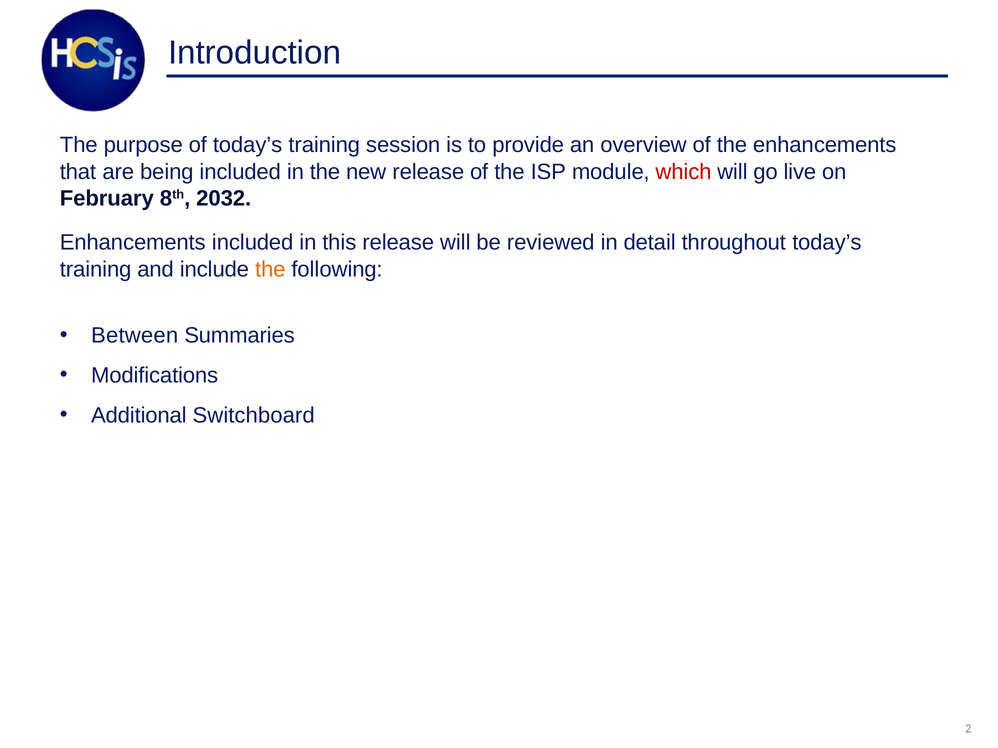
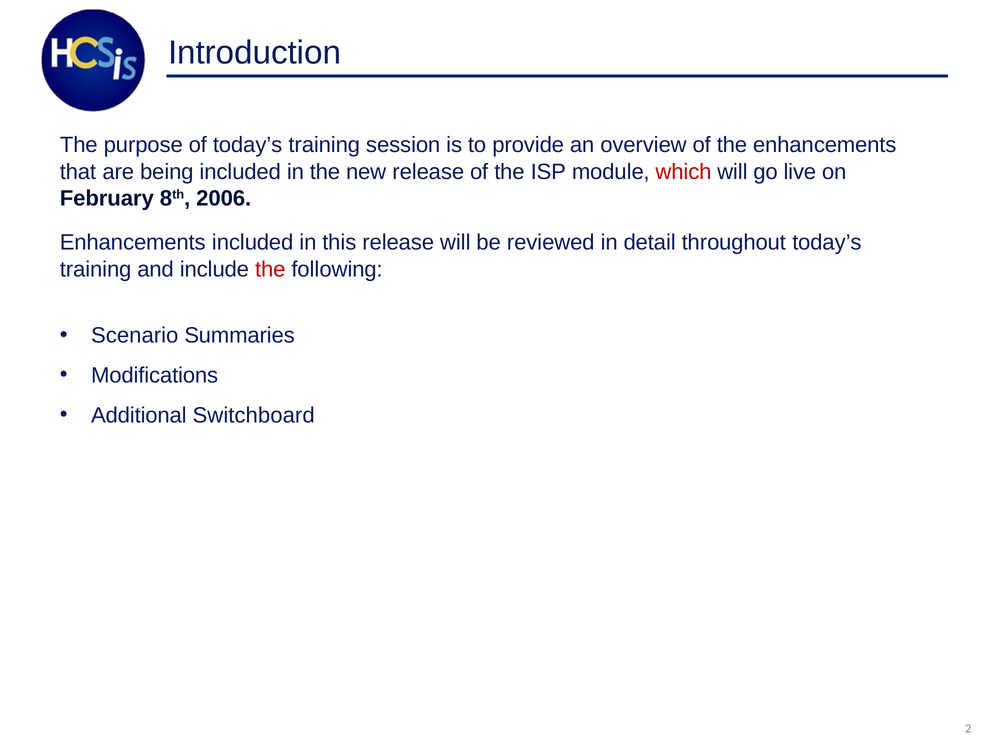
2032: 2032 -> 2006 (224, 198)
the colour: orange -> red (270, 269)
Between: Between -> Scenario (135, 336)
